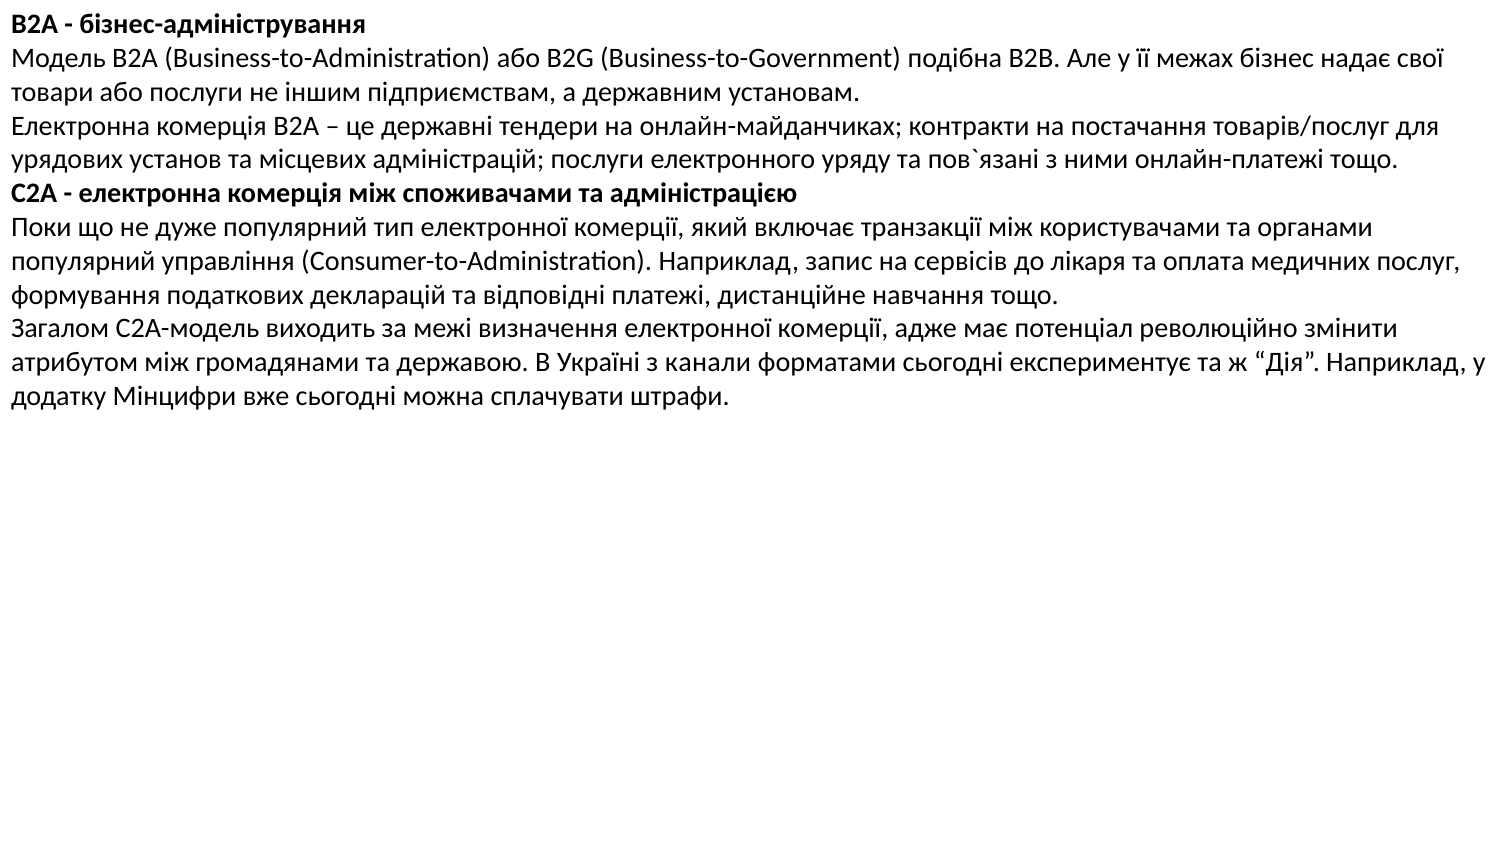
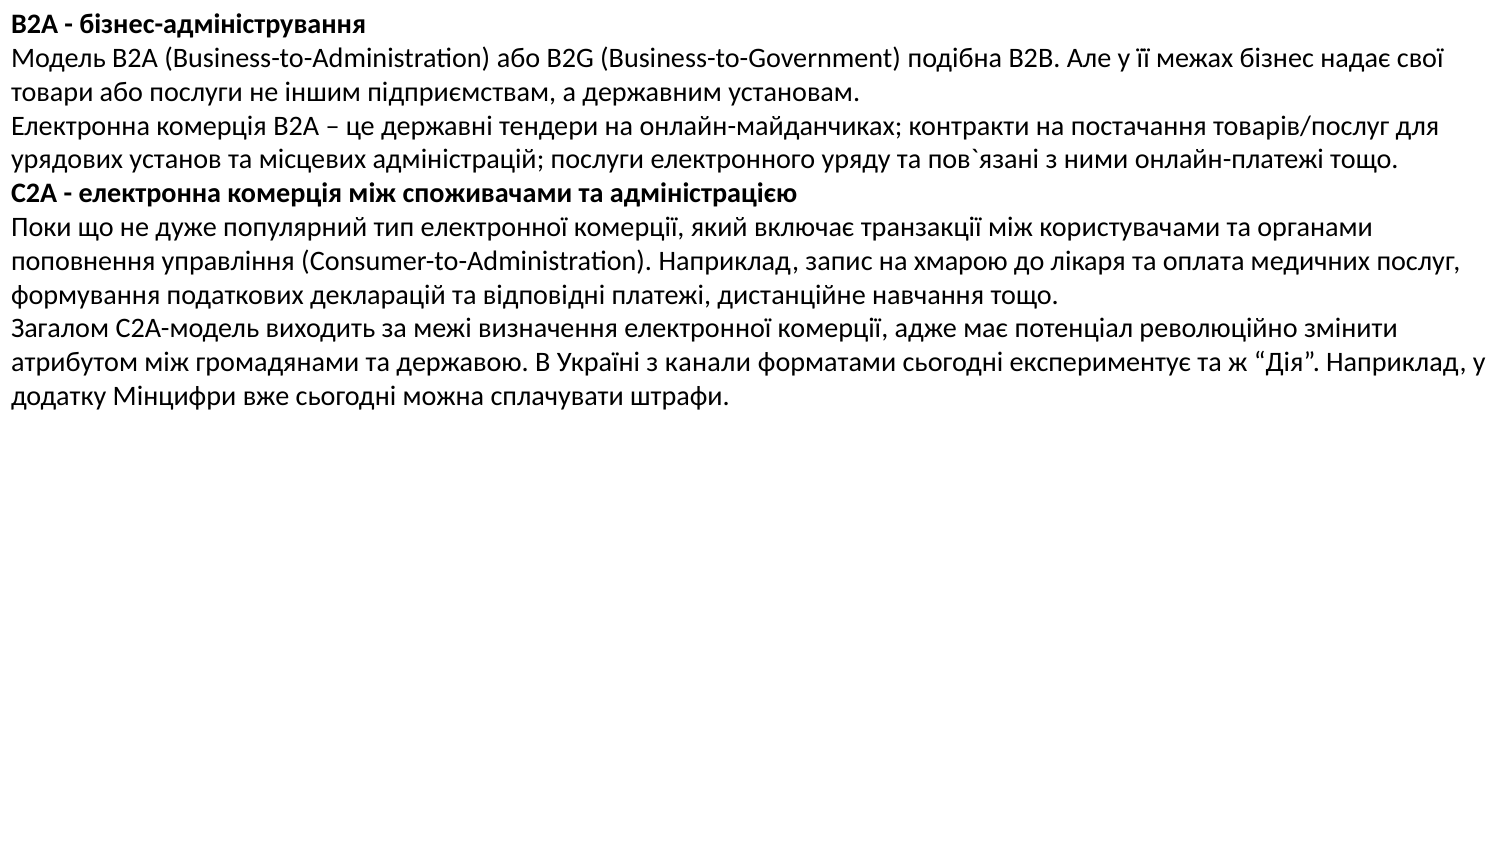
популярний: популярний -> поповнення (83, 261)
сервісів: сервісів -> хмарою (961, 261)
